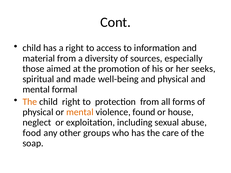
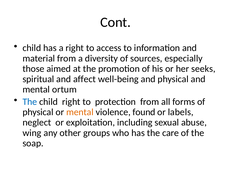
made: made -> affect (85, 79)
formal: formal -> ortum (64, 90)
The colour: orange -> blue (30, 102)
house: house -> labels (181, 112)
food: food -> wing (32, 133)
